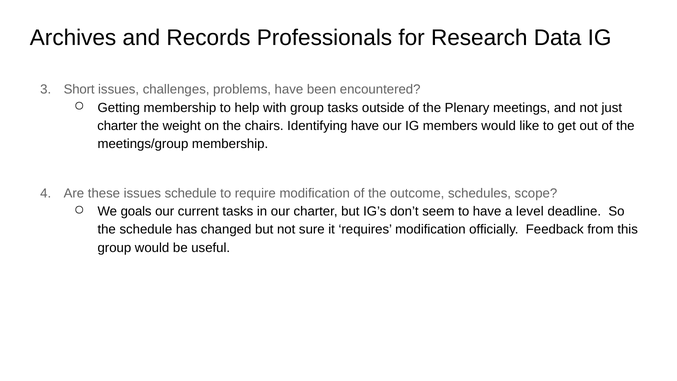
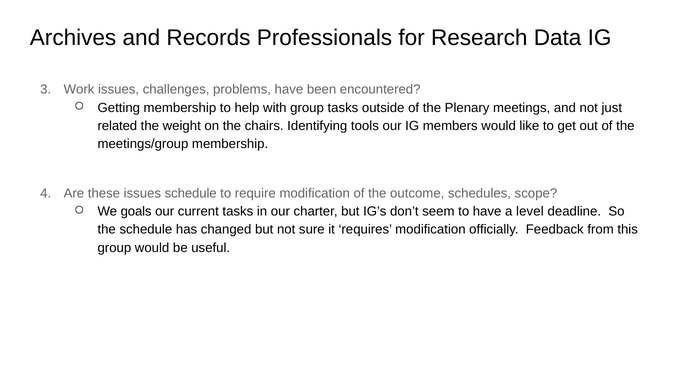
Short: Short -> Work (79, 89)
charter: charter -> related (117, 126)
Identifying have: have -> tools (365, 126)
